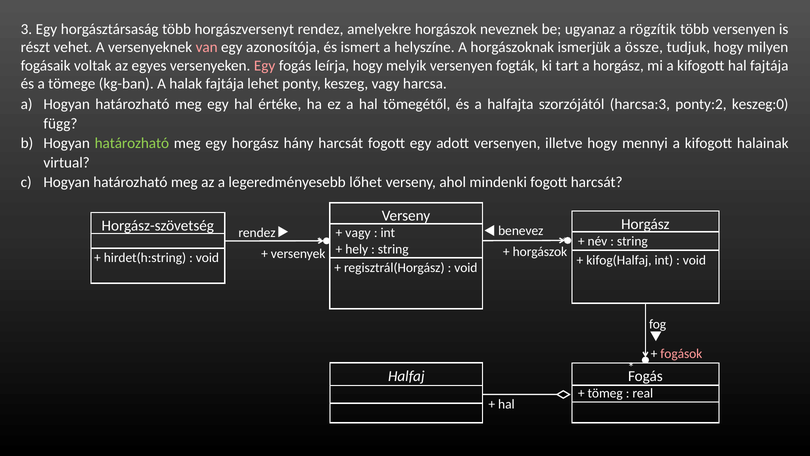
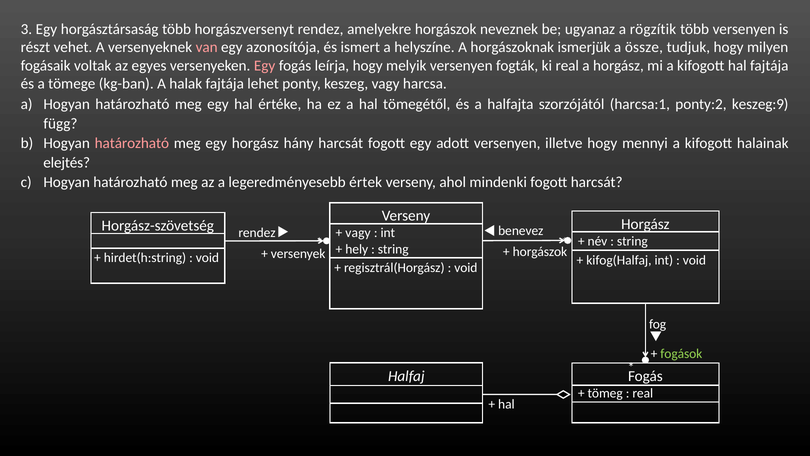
ki tart: tart -> real (567, 65)
harcsa:3: harcsa:3 -> harcsa:1 (640, 104)
keszeg:0: keszeg:0 -> keszeg:9 (760, 104)
határozható colour: light green -> pink (132, 143)
virtual: virtual -> elejtés (67, 162)
lőhet: lőhet -> értek (366, 182)
fogások colour: pink -> light green (681, 354)
